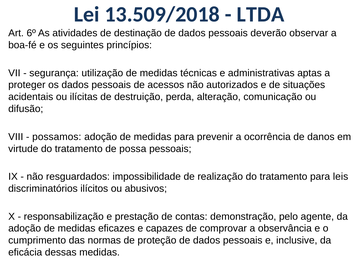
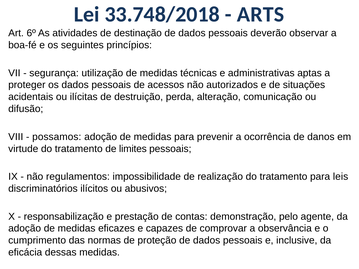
13.509/2018: 13.509/2018 -> 33.748/2018 (162, 14)
LTDA: LTDA -> ARTS (261, 14)
possa: possa -> limites (133, 149)
resguardados: resguardados -> regulamentos (78, 177)
